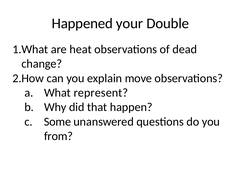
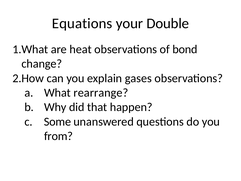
Happened: Happened -> Equations (82, 23)
dead: dead -> bond (185, 49)
move: move -> gases (138, 78)
represent: represent -> rearrange (101, 93)
